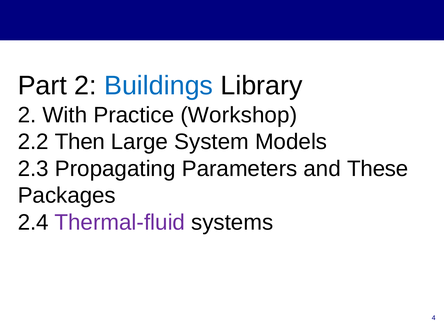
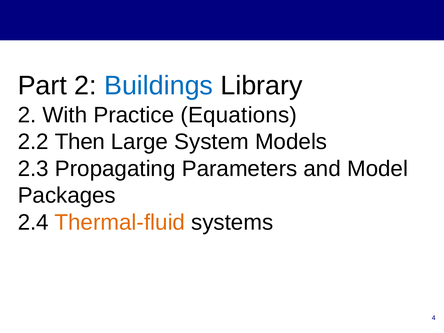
Workshop: Workshop -> Equations (239, 115)
These: These -> Model (378, 169)
Thermal-fluid colour: purple -> orange (120, 223)
